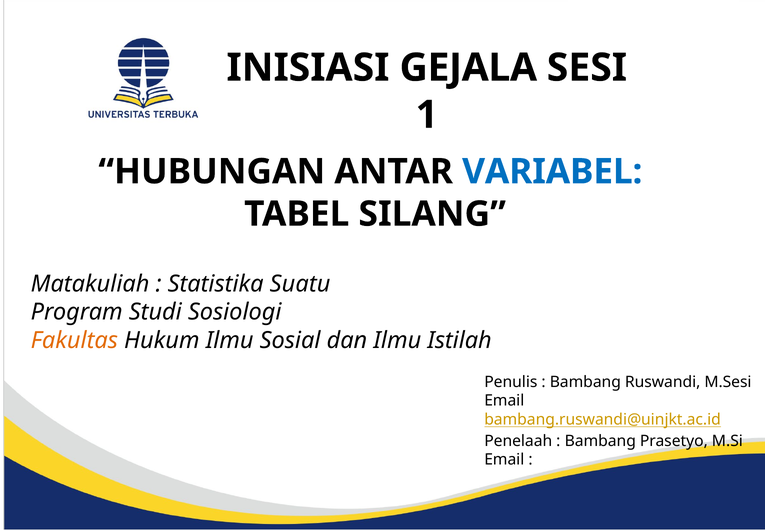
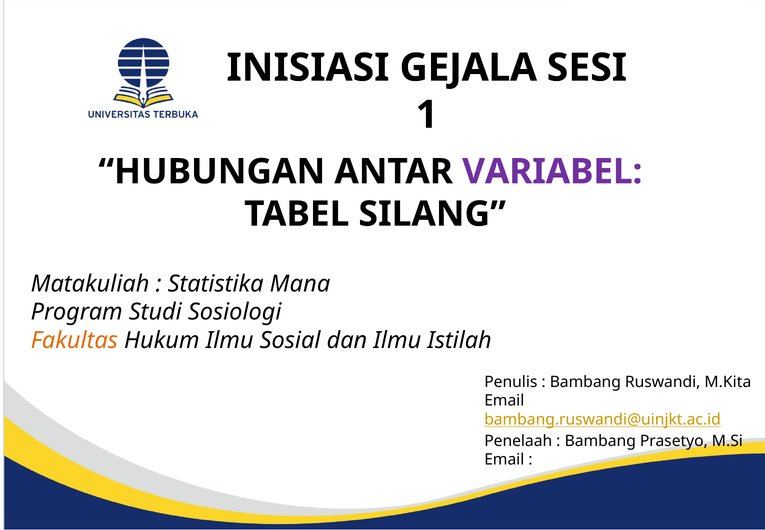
VARIABEL colour: blue -> purple (552, 172)
Suatu: Suatu -> Mana (300, 284)
M.Sesi: M.Sesi -> M.Kita (728, 382)
